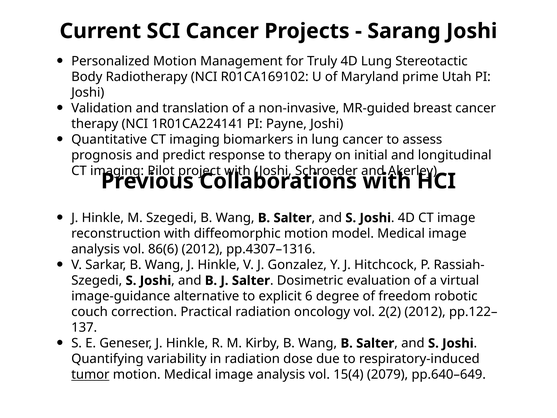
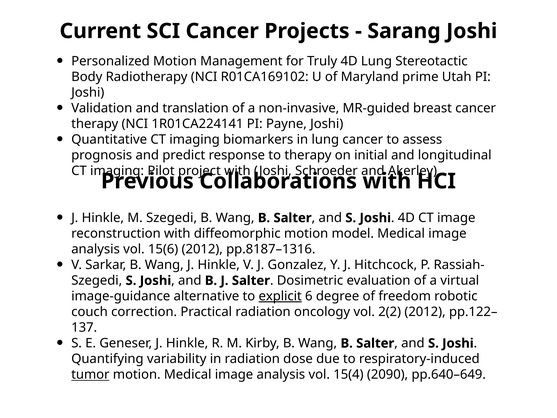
86(6: 86(6 -> 15(6 (163, 249)
pp.4307–1316: pp.4307–1316 -> pp.8187–1316 (271, 249)
explicit underline: none -> present (280, 296)
2079: 2079 -> 2090 (388, 374)
